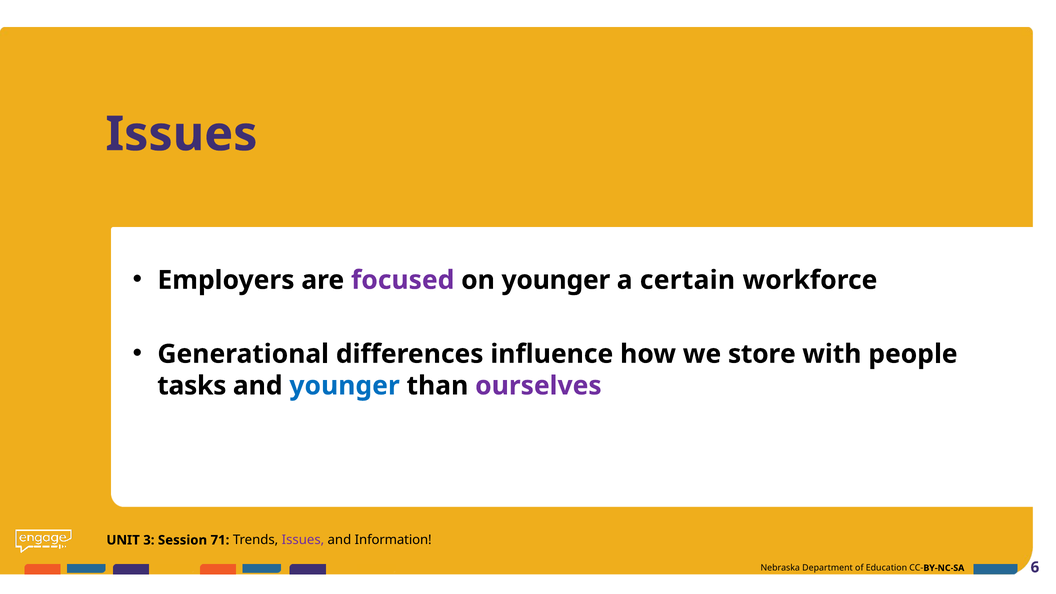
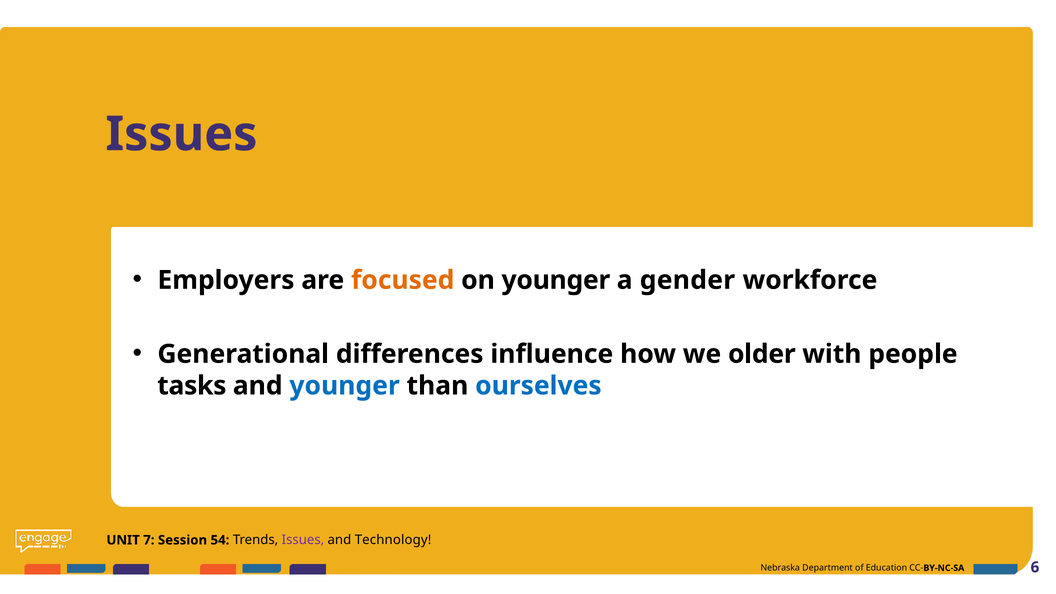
focused colour: purple -> orange (403, 280)
certain: certain -> gender (687, 280)
store: store -> older (762, 354)
ourselves colour: purple -> blue (538, 386)
3: 3 -> 7 (149, 541)
71: 71 -> 54 (220, 541)
Information: Information -> Technology (393, 541)
